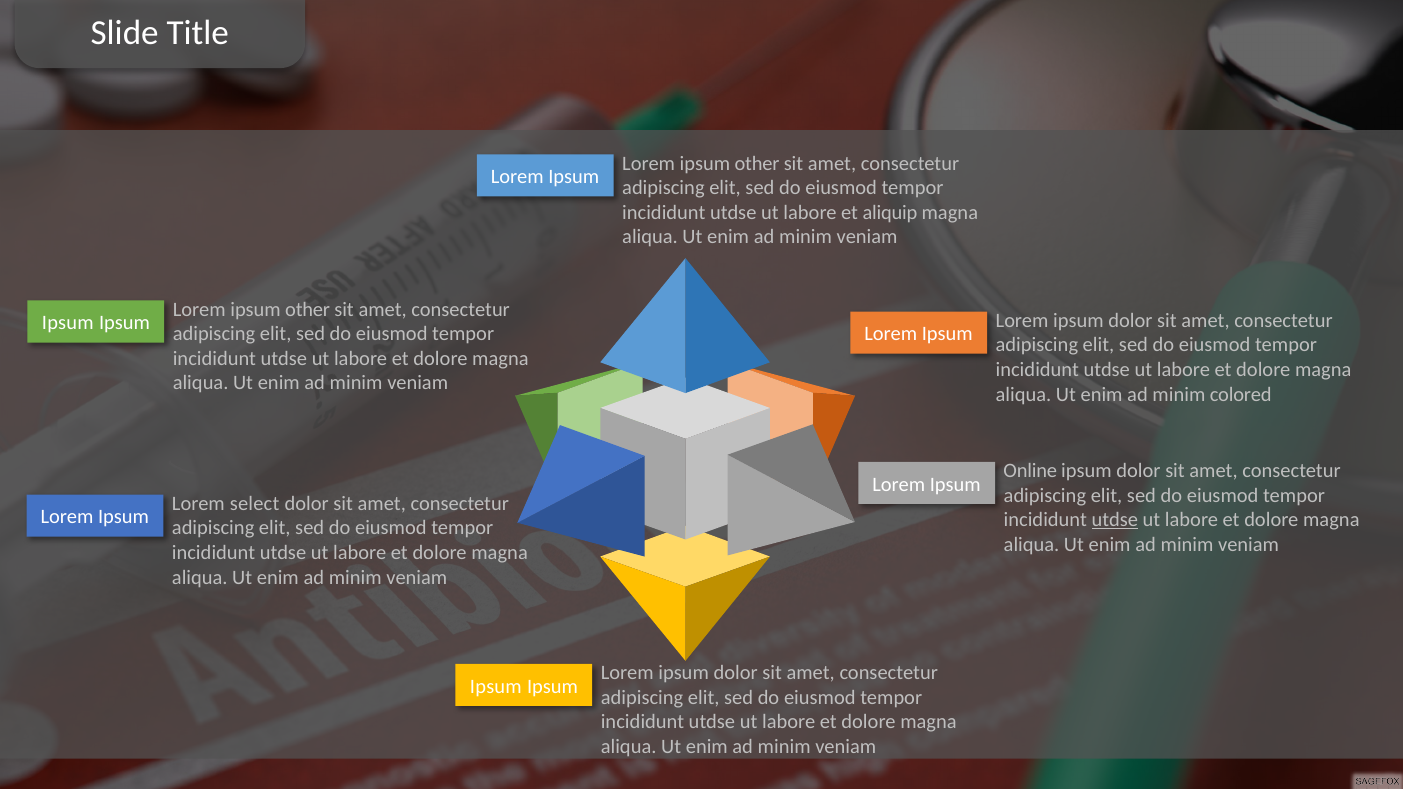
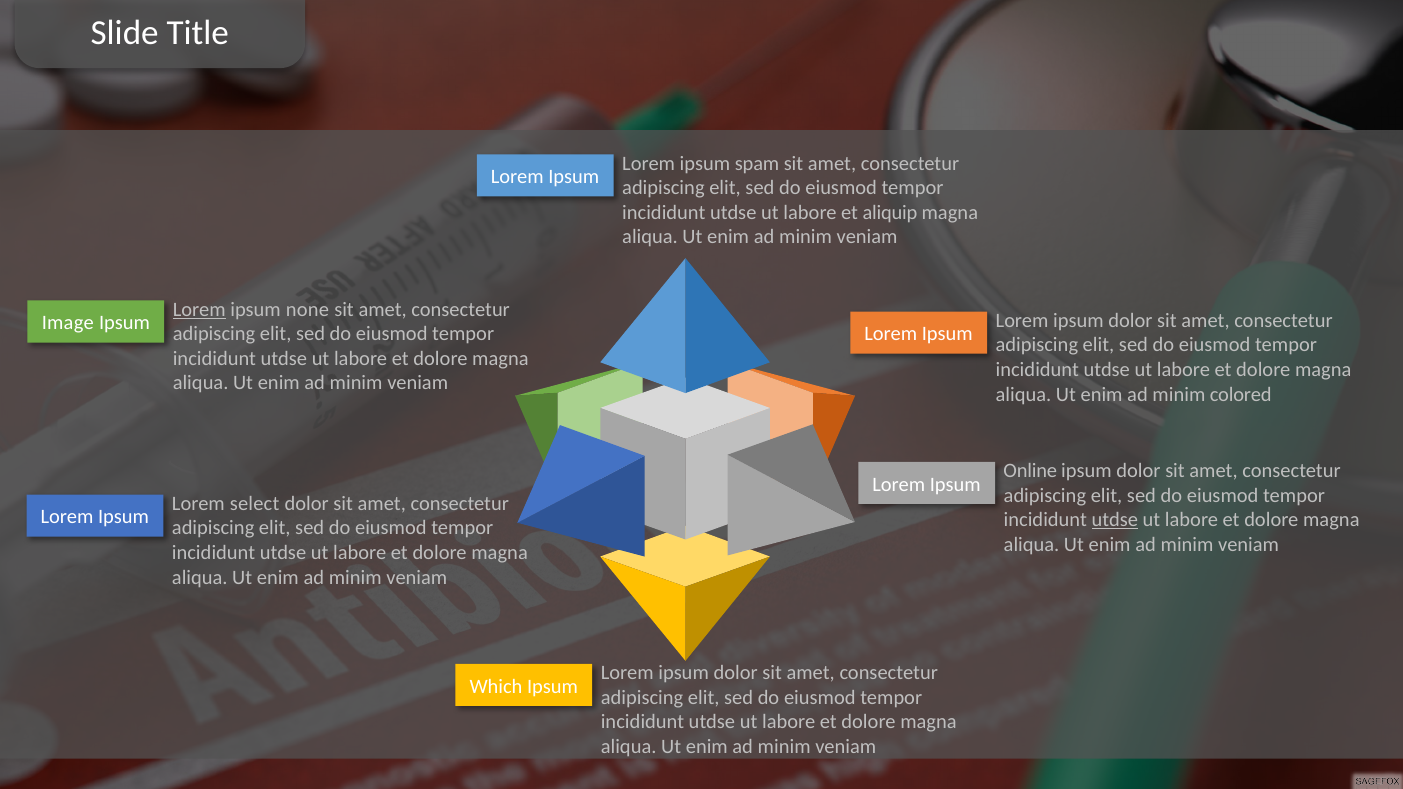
other: other -> spam (757, 163)
Lorem underline: none -> present (199, 309)
other: other -> none (307, 309)
Ipsum: Ipsum -> Image (68, 323)
Ipsum: Ipsum -> Which (496, 686)
